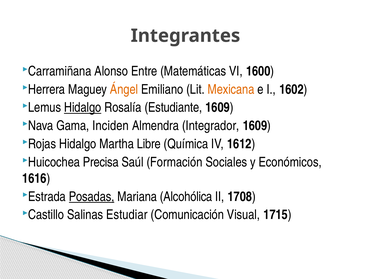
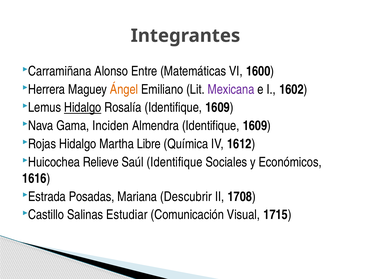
Mexicana colour: orange -> purple (231, 89)
Rosalía Estudiante: Estudiante -> Identifique (173, 107)
Almendra Integrador: Integrador -> Identifique (211, 125)
Precisa: Precisa -> Relieve (101, 162)
Saúl Formación: Formación -> Identifique (174, 162)
Posadas underline: present -> none (92, 196)
Alcohólica: Alcohólica -> Descubrir (186, 196)
